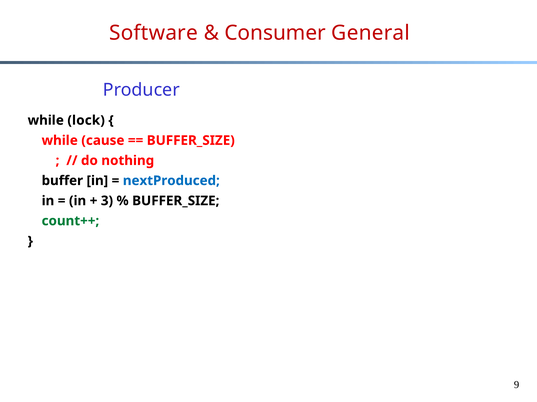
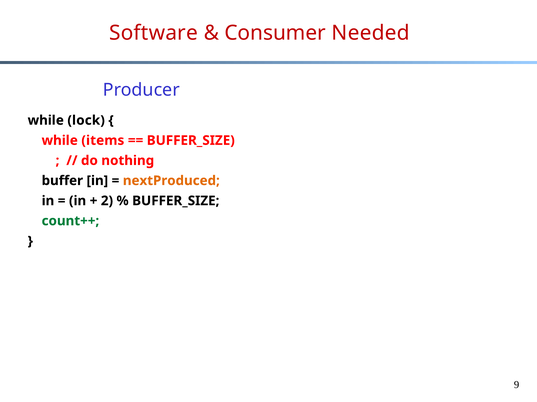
General: General -> Needed (371, 33)
cause: cause -> items (103, 141)
nextProduced colour: blue -> orange (171, 181)
3: 3 -> 2 (107, 201)
